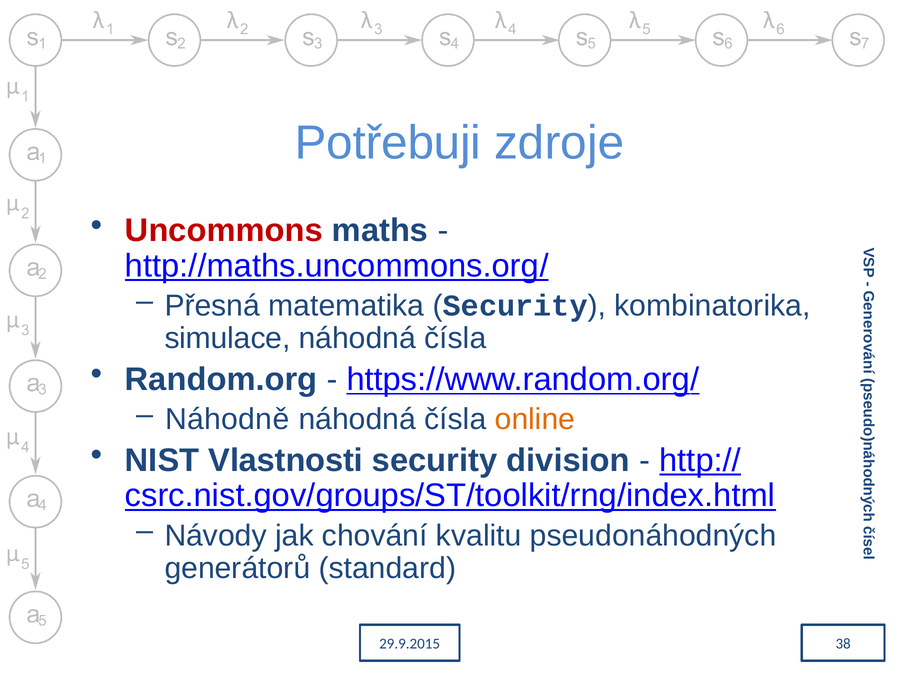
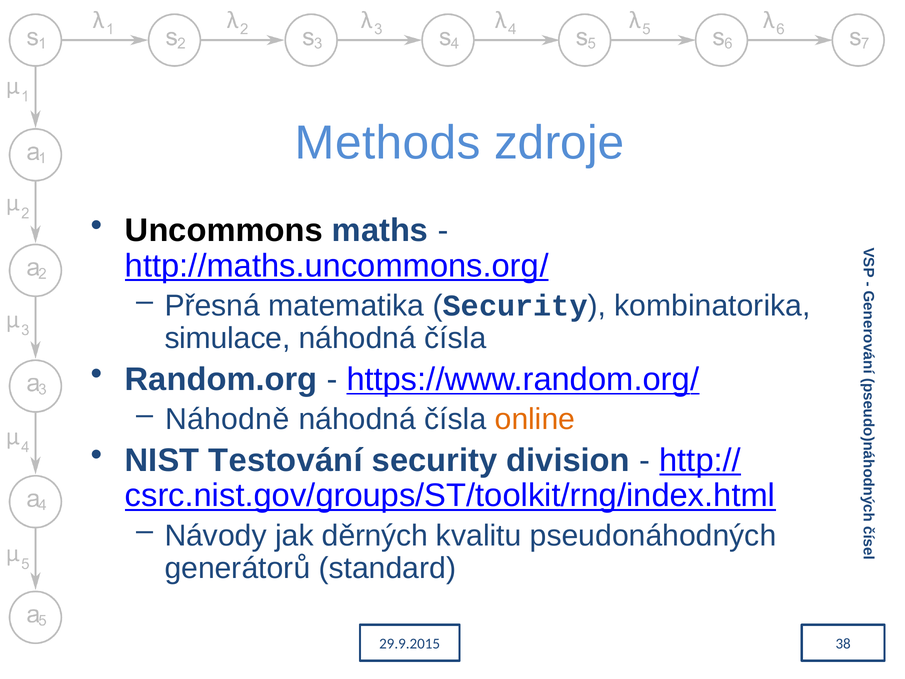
Potřebuji: Potřebuji -> Methods (388, 143)
Uncommons colour: red -> black (224, 230)
Vlastnosti: Vlastnosti -> Testování (286, 460)
chování: chování -> děrných (375, 535)
